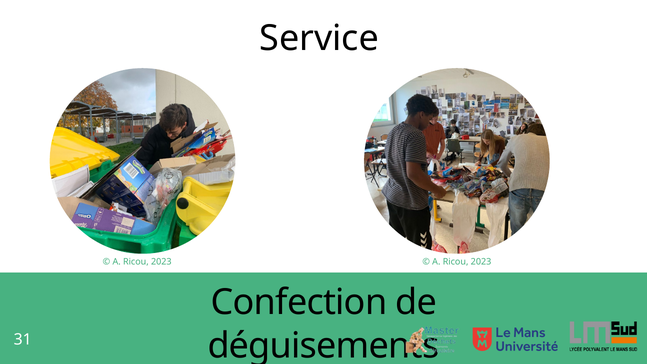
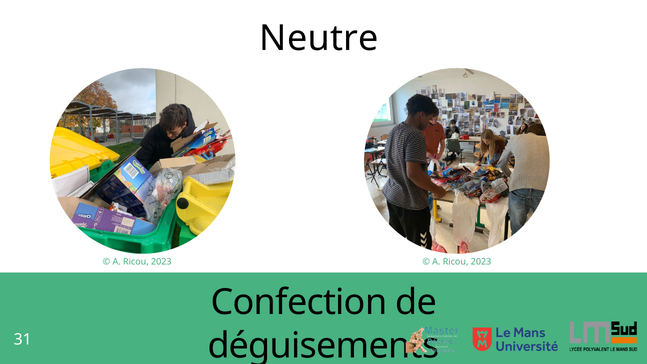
Service: Service -> Neutre (319, 39)
